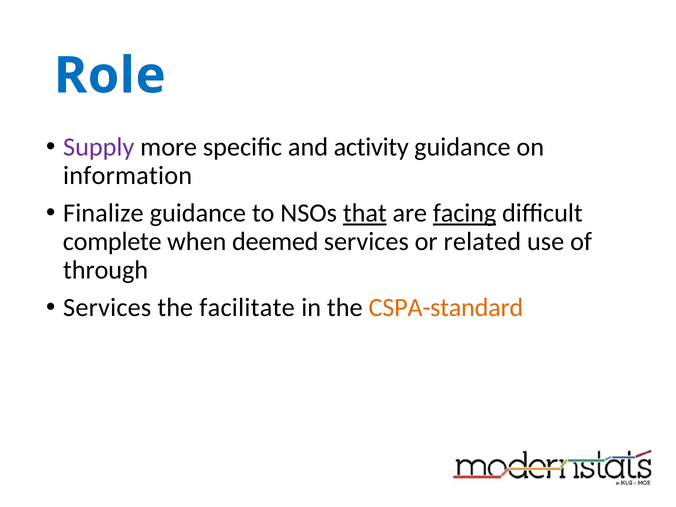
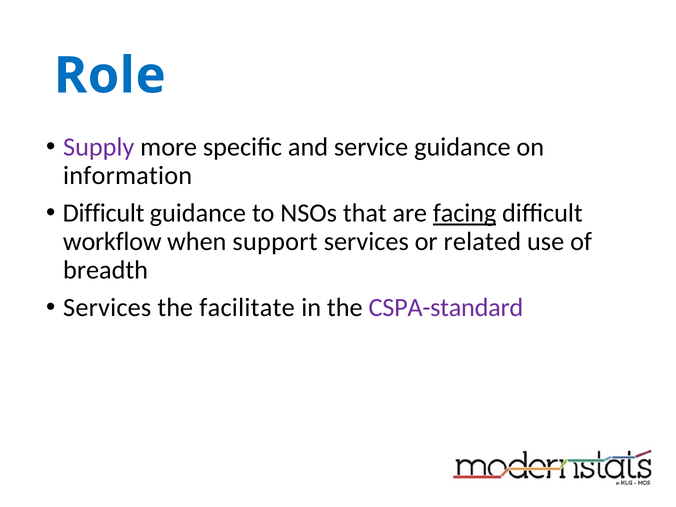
activity: activity -> service (371, 147)
Finalize: Finalize -> Difficult (104, 213)
that underline: present -> none (365, 213)
complete: complete -> workflow (112, 242)
deemed: deemed -> support (275, 242)
through: through -> breadth (106, 270)
CSPA-standard colour: orange -> purple (446, 308)
